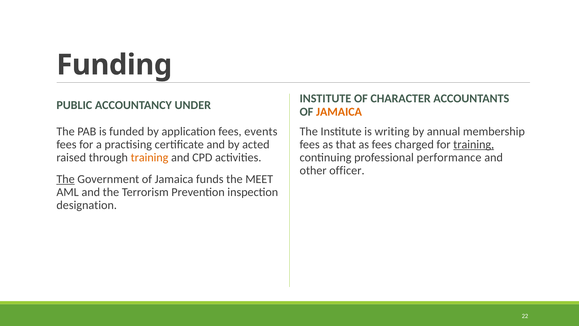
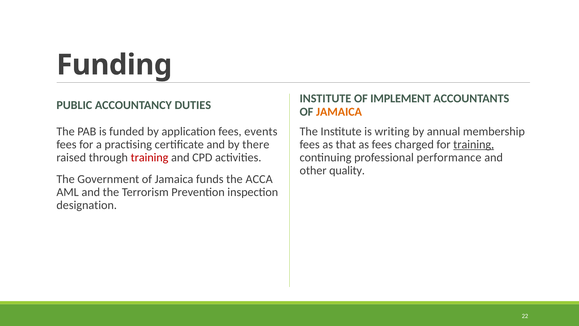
CHARACTER: CHARACTER -> IMPLEMENT (401, 99)
UNDER: UNDER -> DUTIES (193, 105)
acted: acted -> there (256, 144)
training colour: orange -> red (150, 157)
officer: officer -> quality (347, 170)
The underline: present -> none (66, 179)
MEET: MEET -> ACCA (259, 179)
